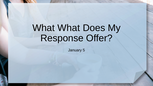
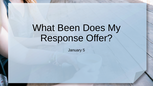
What What: What -> Been (69, 28)
